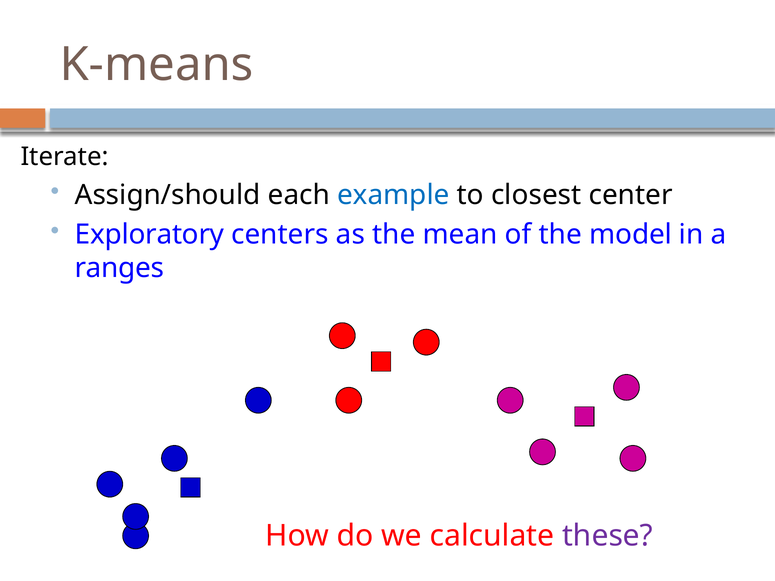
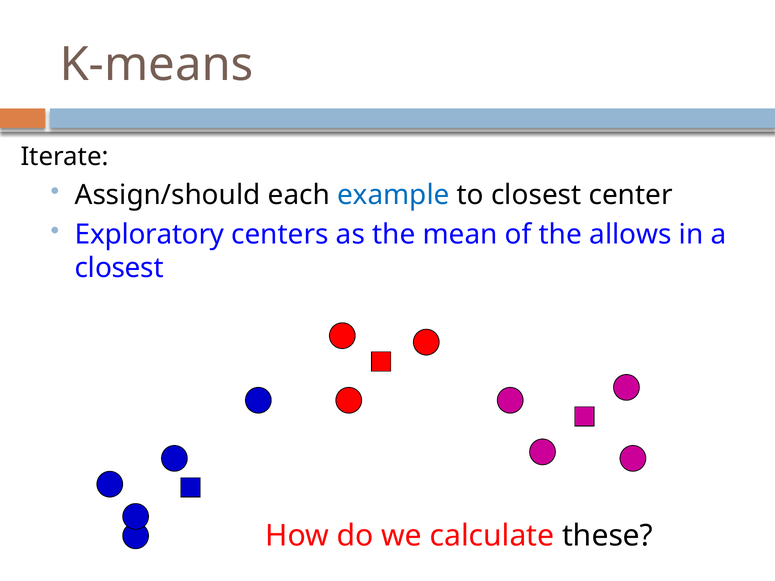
model: model -> allows (631, 235)
ranges: ranges -> closest (119, 268)
these colour: purple -> black (608, 536)
